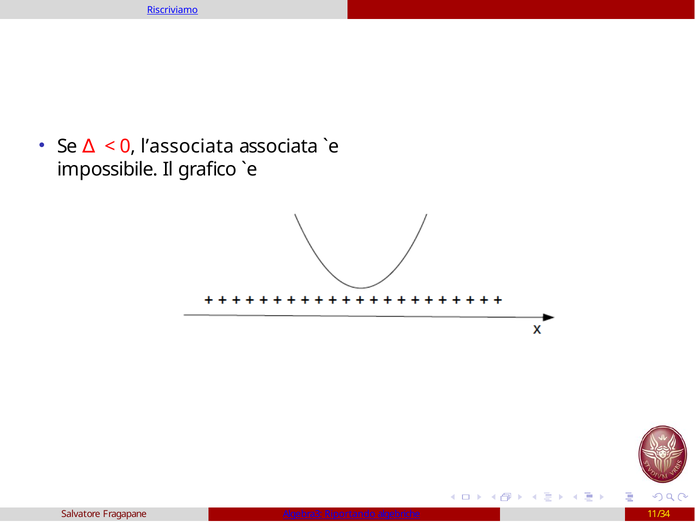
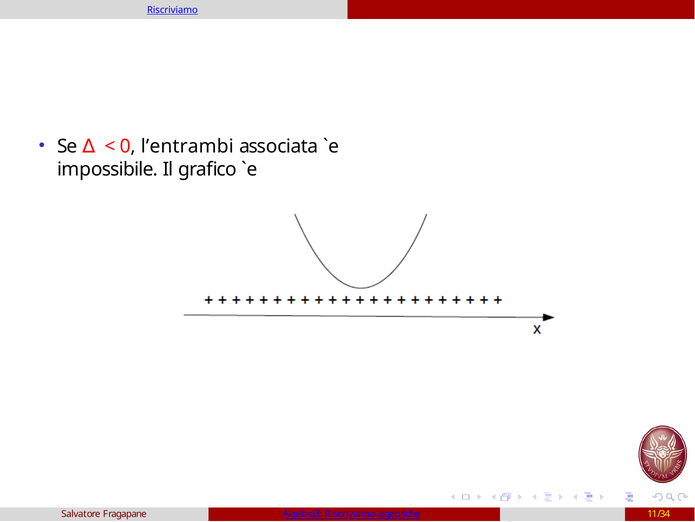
l’associata: l’associata -> l’entrambi (187, 146)
Algebra3 Riportando: Riportando -> Riscriviamo (350, 514)
